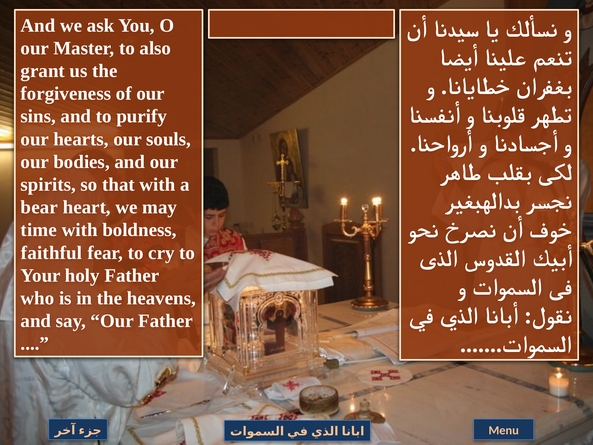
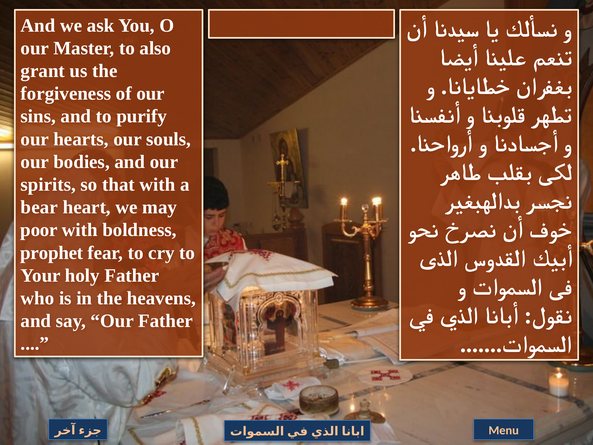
time: time -> poor (39, 230)
faithful: faithful -> prophet (52, 253)
